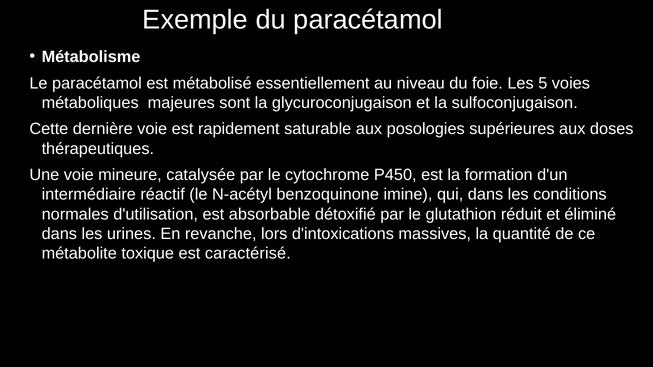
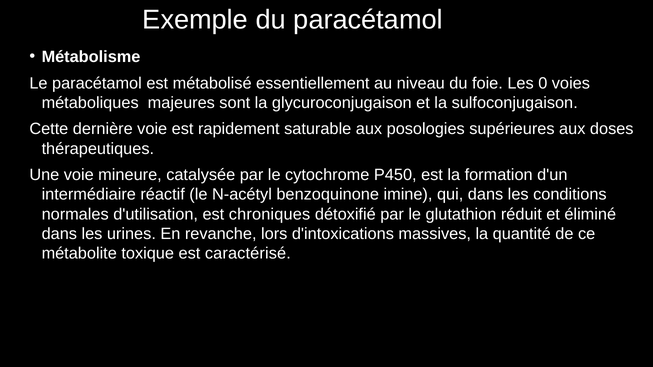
5: 5 -> 0 (543, 83)
absorbable: absorbable -> chroniques (270, 214)
